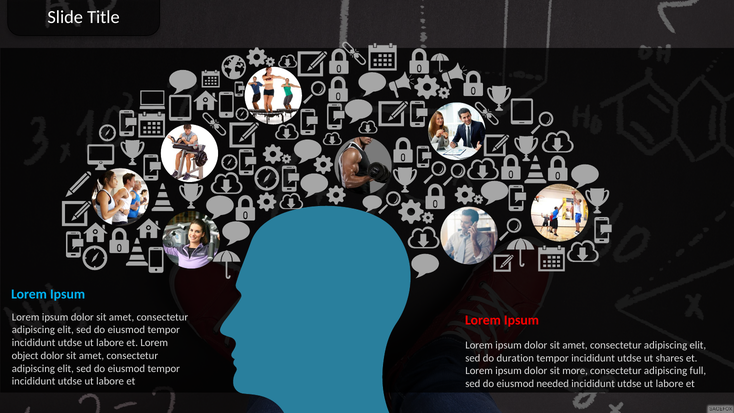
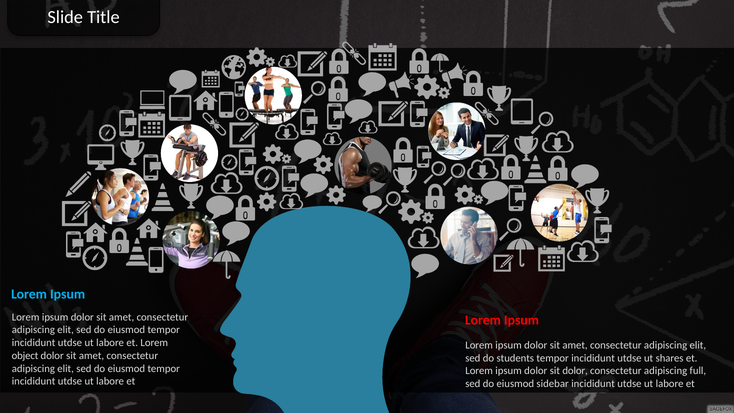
duration: duration -> students (515, 358)
sit more: more -> dolor (575, 371)
needed: needed -> sidebar (553, 384)
